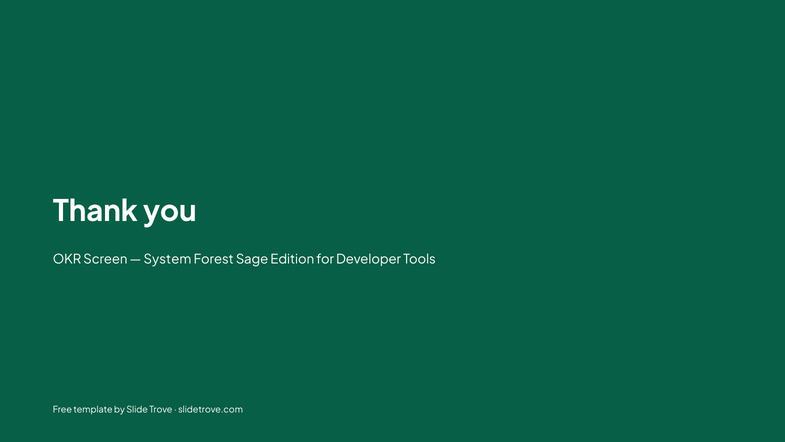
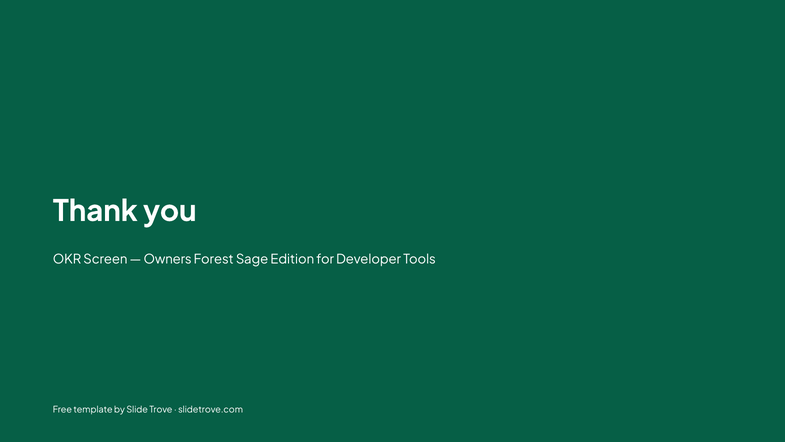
System: System -> Owners (168, 259)
